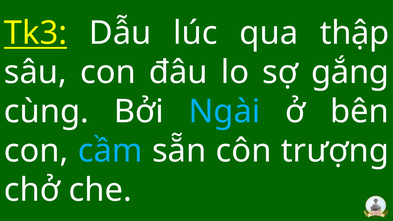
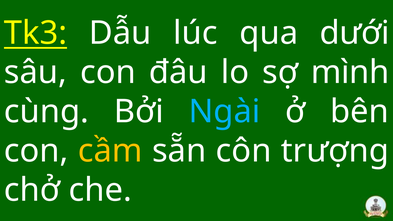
thập: thập -> dưới (355, 33)
gắng: gắng -> mình (350, 72)
cầm colour: light blue -> yellow (110, 151)
